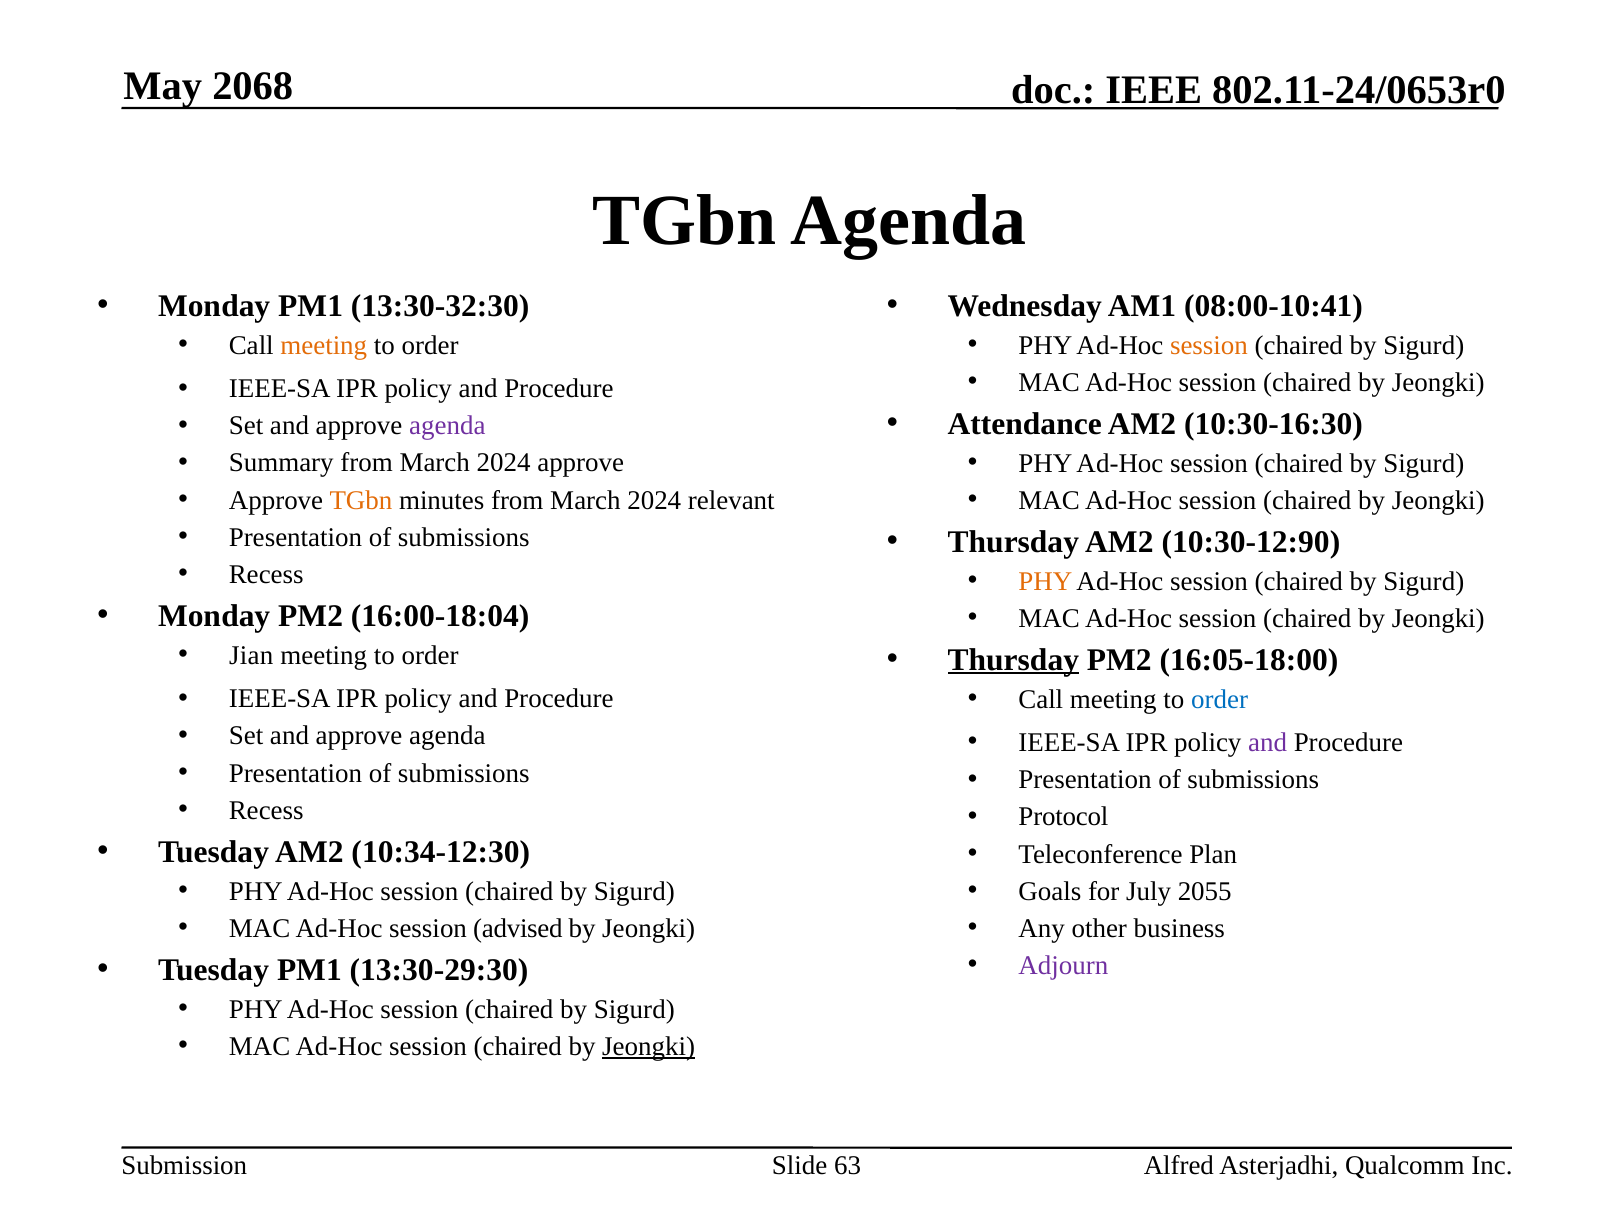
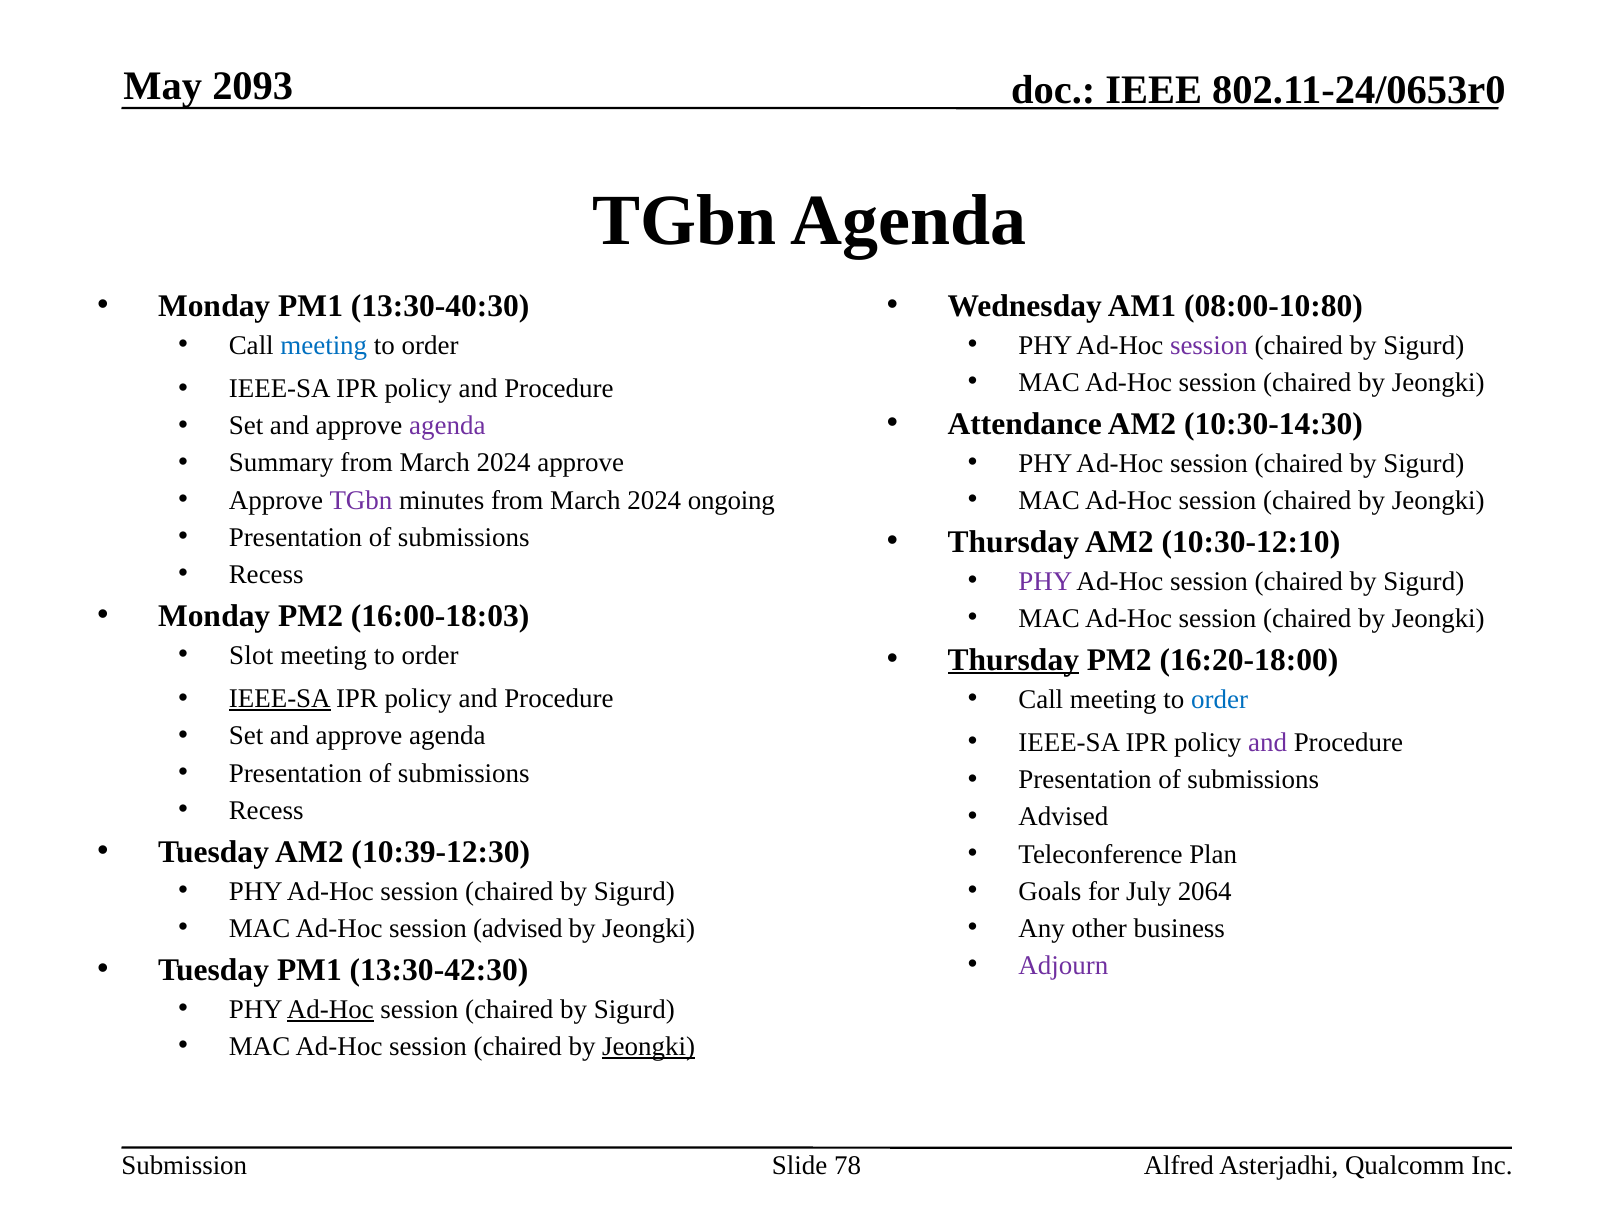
2068: 2068 -> 2093 (253, 86)
13:30-32:30: 13:30-32:30 -> 13:30-40:30 (440, 306)
08:00-10:41: 08:00-10:41 -> 08:00-10:80 (1274, 306)
meeting colour: orange -> blue (324, 345)
session colour: orange -> purple (1209, 345)
10:30-16:30: 10:30-16:30 -> 10:30-14:30 (1274, 424)
TGbn colour: orange -> purple (361, 500)
relevant: relevant -> ongoing (731, 500)
10:30-12:90: 10:30-12:90 -> 10:30-12:10 (1251, 542)
PHY colour: orange -> purple (1045, 581)
16:00-18:04: 16:00-18:04 -> 16:00-18:03 (440, 616)
Jian: Jian -> Slot (251, 655)
16:05-18:00: 16:05-18:00 -> 16:20-18:00 (1249, 660)
IEEE-SA underline: none -> present (280, 699)
Protocol: Protocol -> Advised (1063, 817)
10:34-12:30: 10:34-12:30 -> 10:39-12:30 (441, 852)
2055: 2055 -> 2064 (1205, 891)
13:30-29:30: 13:30-29:30 -> 13:30-42:30 (439, 970)
Ad-Hoc underline: none -> present (330, 1009)
63: 63 -> 78 (848, 1165)
